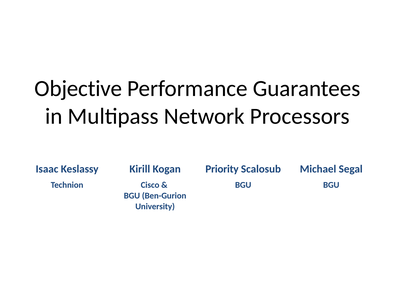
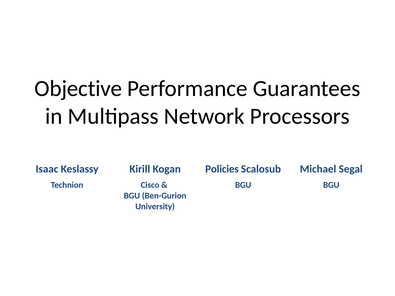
Priority: Priority -> Policies (222, 169)
